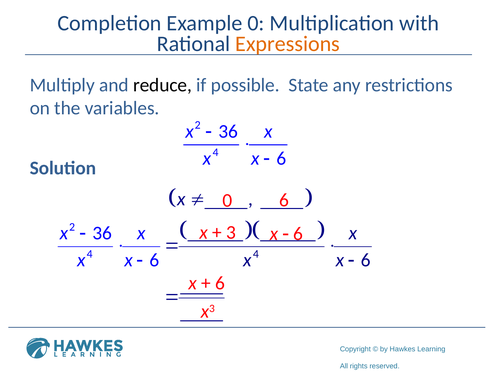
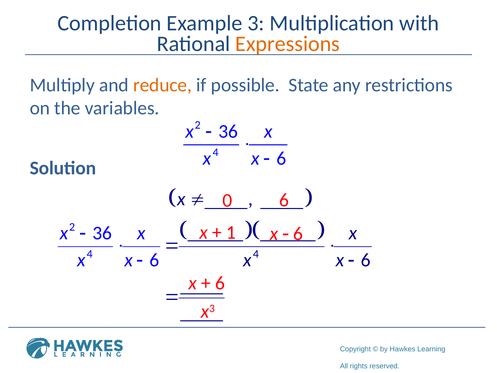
Example 0: 0 -> 3 (256, 23)
reduce colour: black -> orange (162, 85)
3: 3 -> 1 (231, 232)
